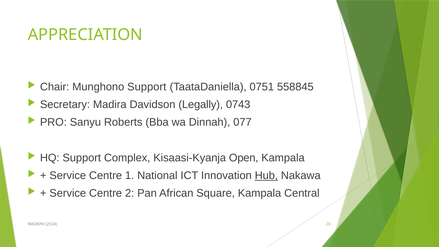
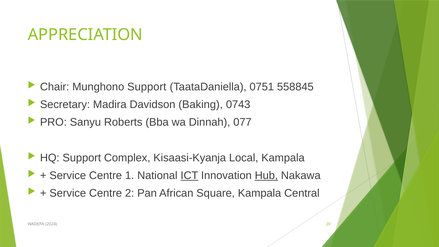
Legally: Legally -> Baking (201, 105)
Open: Open -> Local (244, 158)
ICT underline: none -> present (189, 176)
